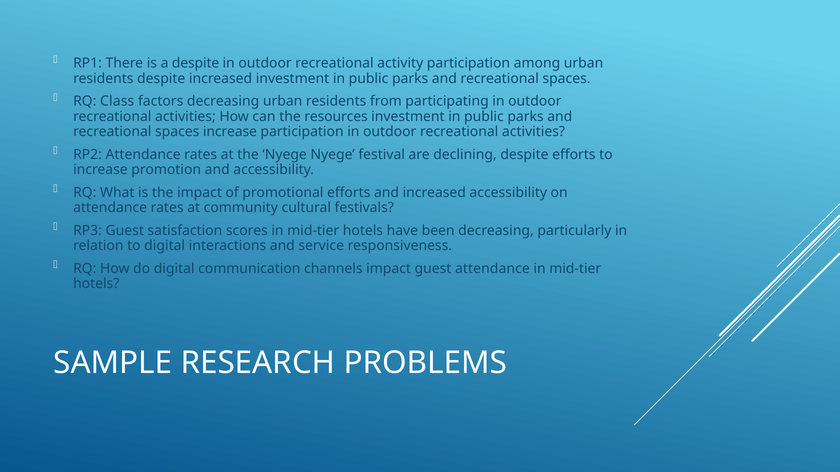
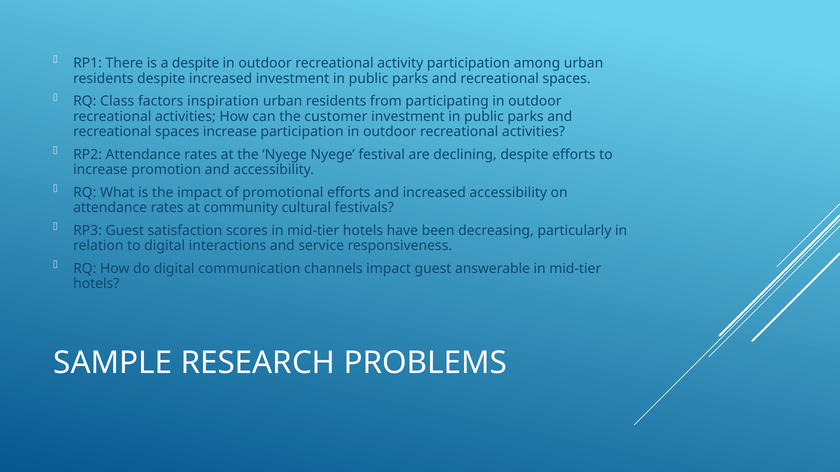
factors decreasing: decreasing -> inspiration (223, 101)
resources: resources -> customer (336, 117)
guest attendance: attendance -> answerable (493, 269)
